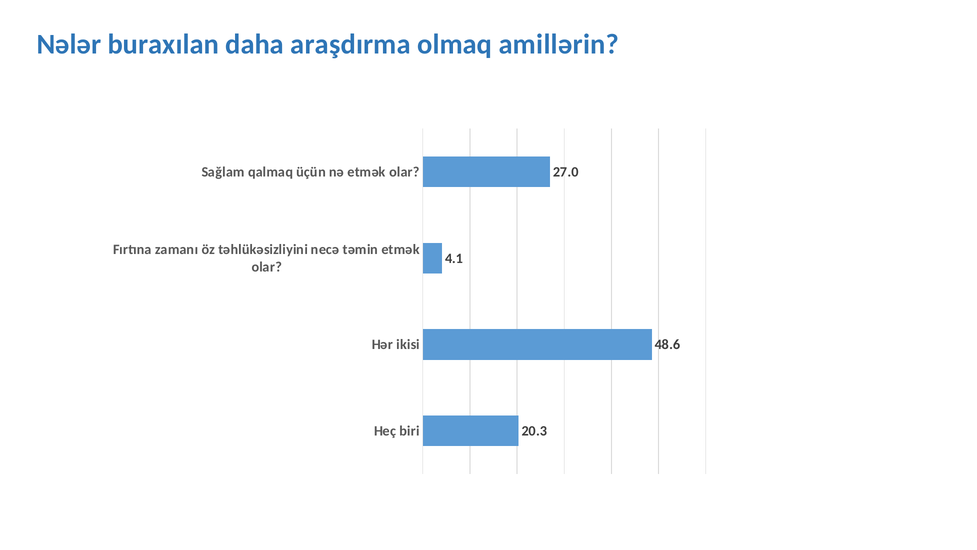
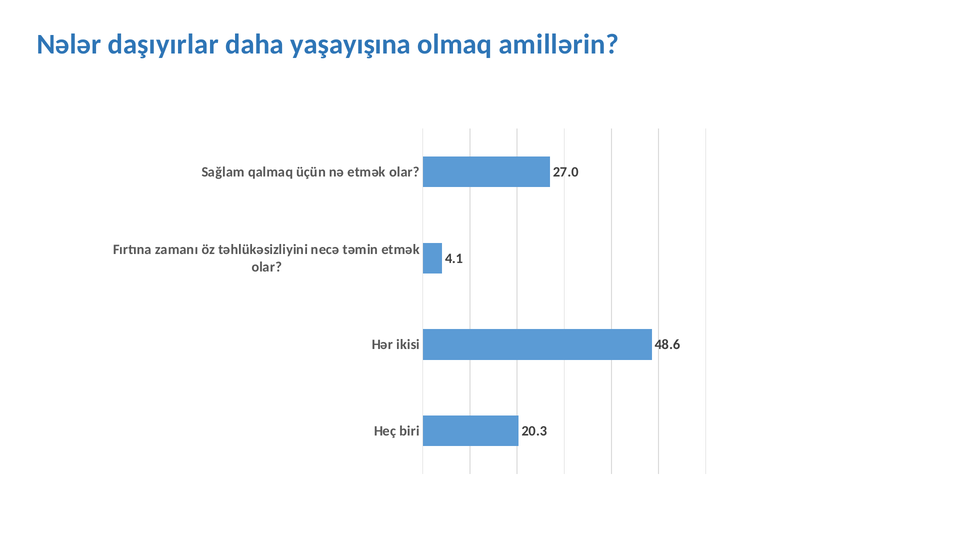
buraxılan: buraxılan -> daşıyırlar (163, 44)
araşdırma: araşdırma -> yaşayışına (351, 44)
